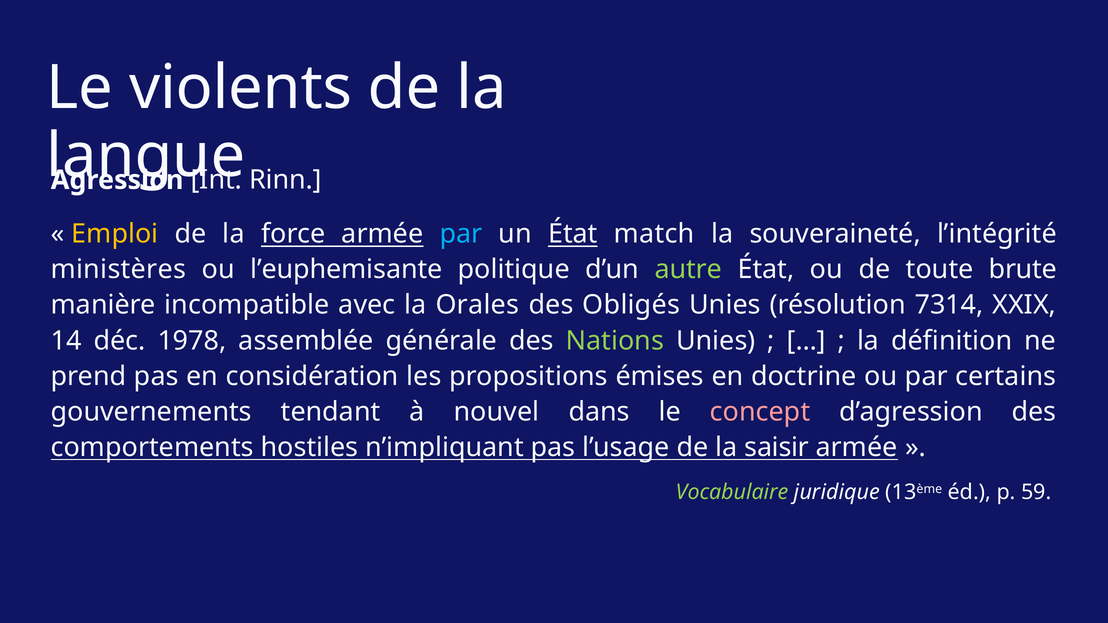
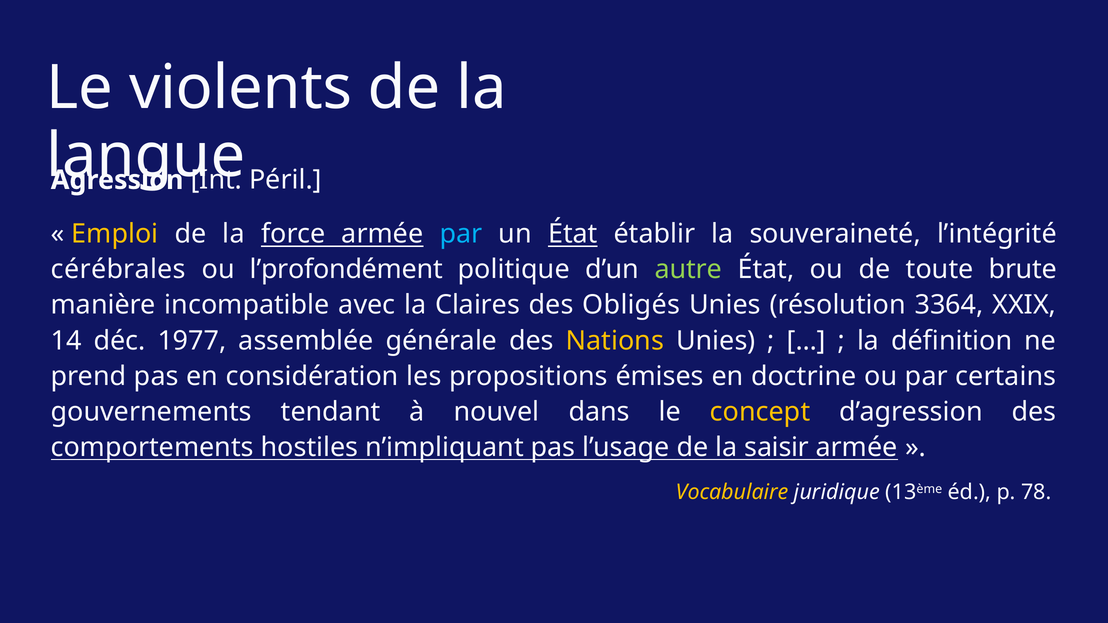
Rinn: Rinn -> Péril (285, 180)
match: match -> établir (654, 234)
ministères: ministères -> cérébrales (118, 270)
l’euphemisante: l’euphemisante -> l’profondément (346, 270)
Orales: Orales -> Claires (478, 305)
7314: 7314 -> 3364 (949, 305)
1978: 1978 -> 1977 (192, 341)
Nations colour: light green -> yellow (615, 341)
concept colour: pink -> yellow (760, 412)
Vocabulaire colour: light green -> yellow (732, 493)
59: 59 -> 78 (1036, 493)
